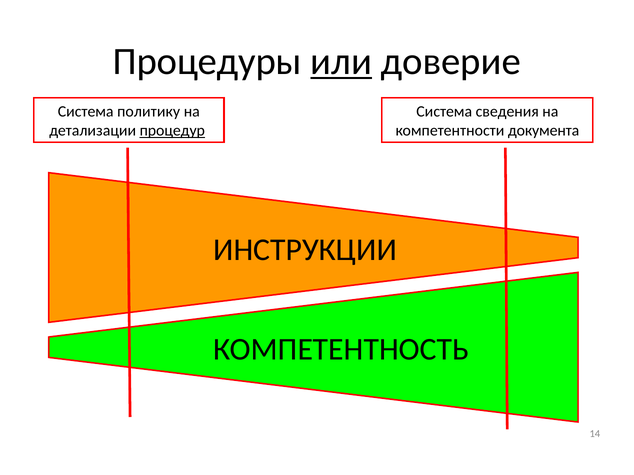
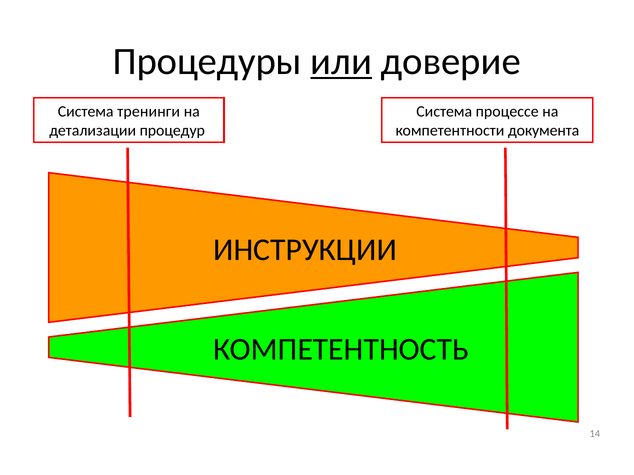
политику: политику -> тренинги (149, 112)
сведения: сведения -> процессе (507, 112)
процедур underline: present -> none (172, 131)
